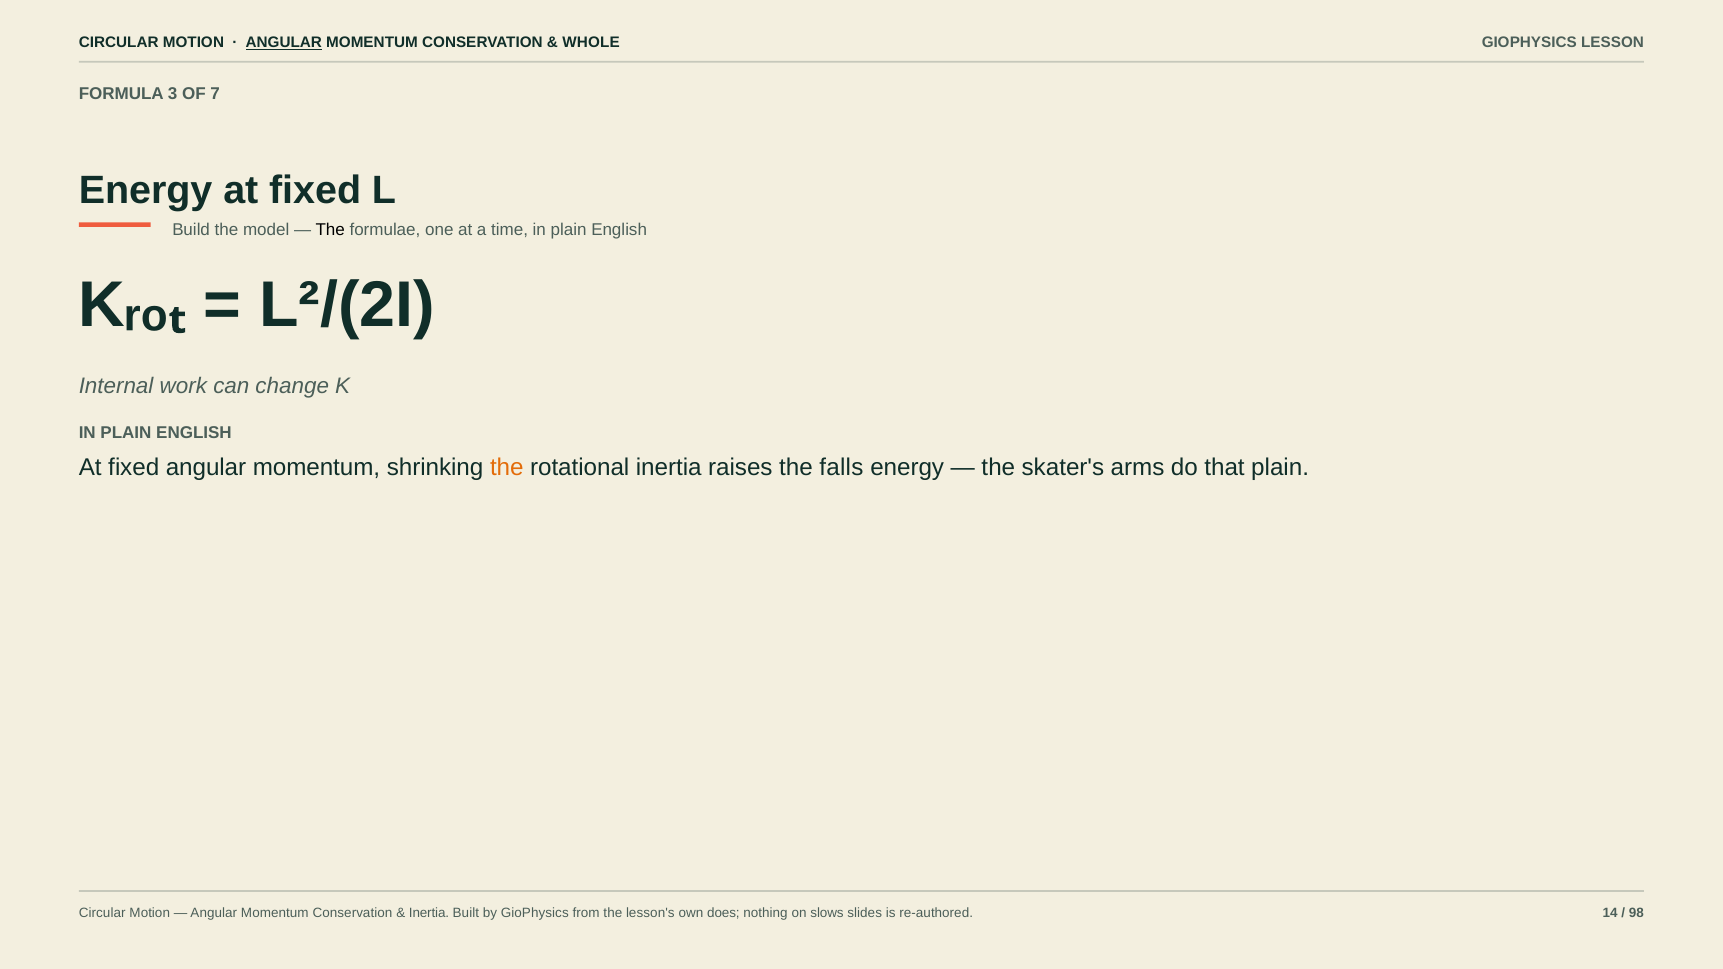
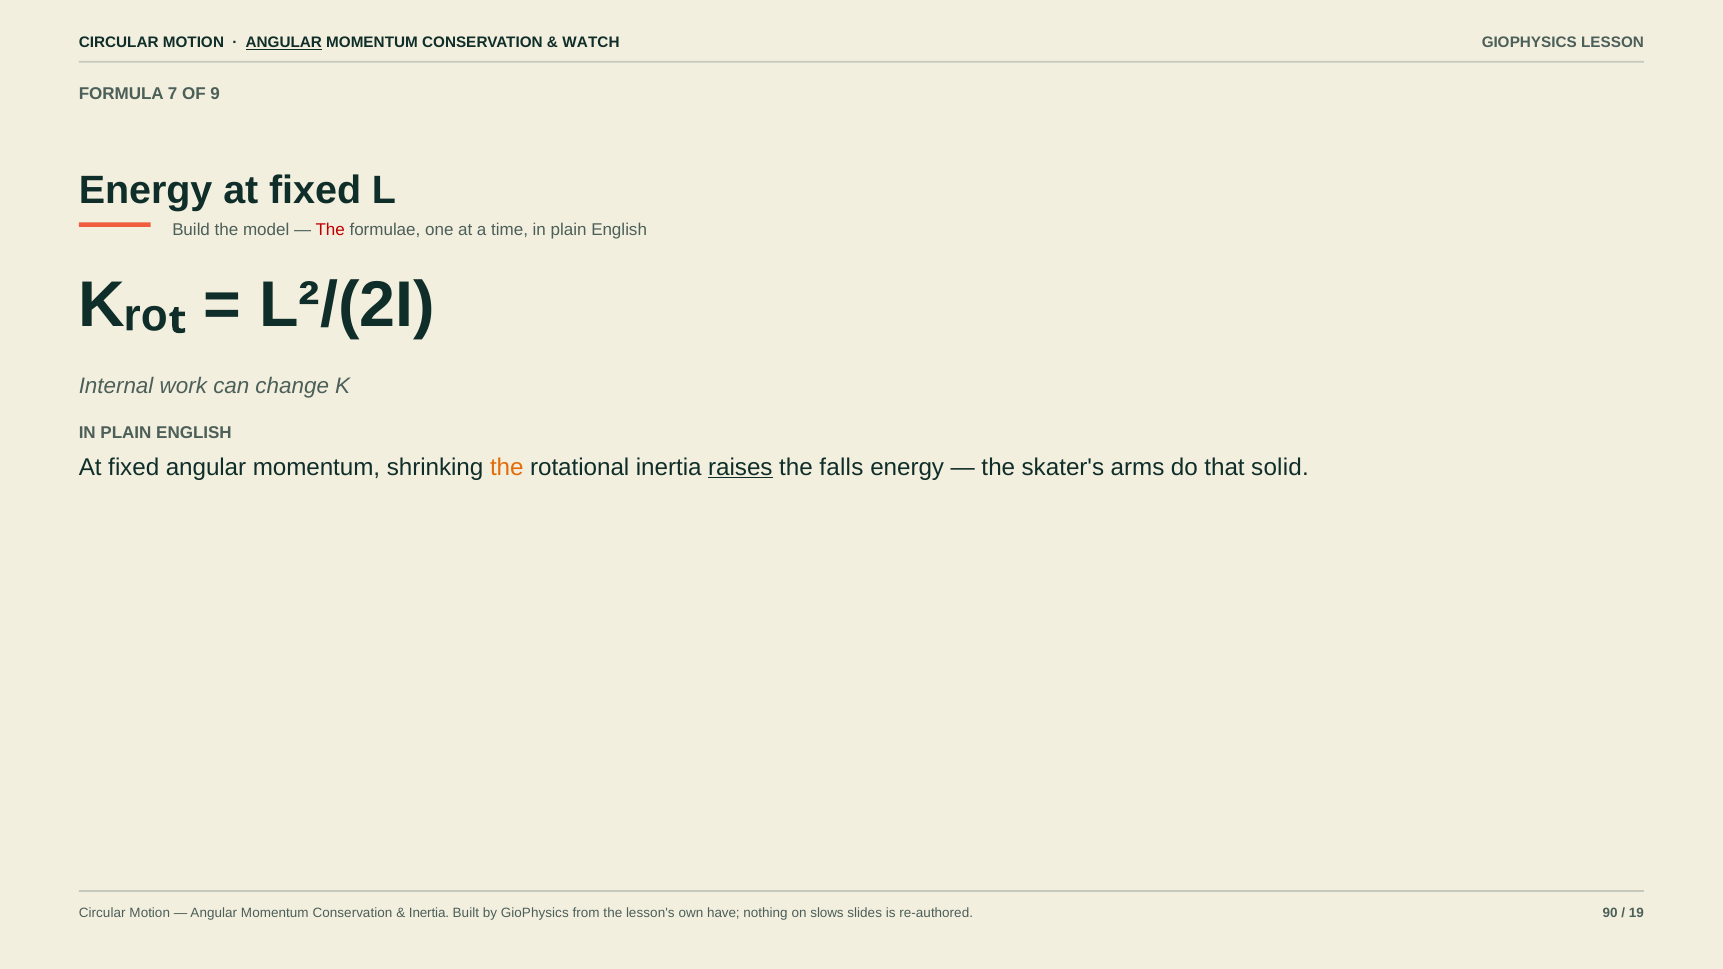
WHOLE: WHOLE -> WATCH (591, 42)
3: 3 -> 7 (173, 94)
7: 7 -> 9 (215, 94)
The colour: black -> red (330, 230)
raises underline: none -> present (740, 467)
that plain: plain -> solid (1280, 467)
does: does -> have (723, 914)
14: 14 -> 90 (1610, 914)
98: 98 -> 19 (1636, 914)
